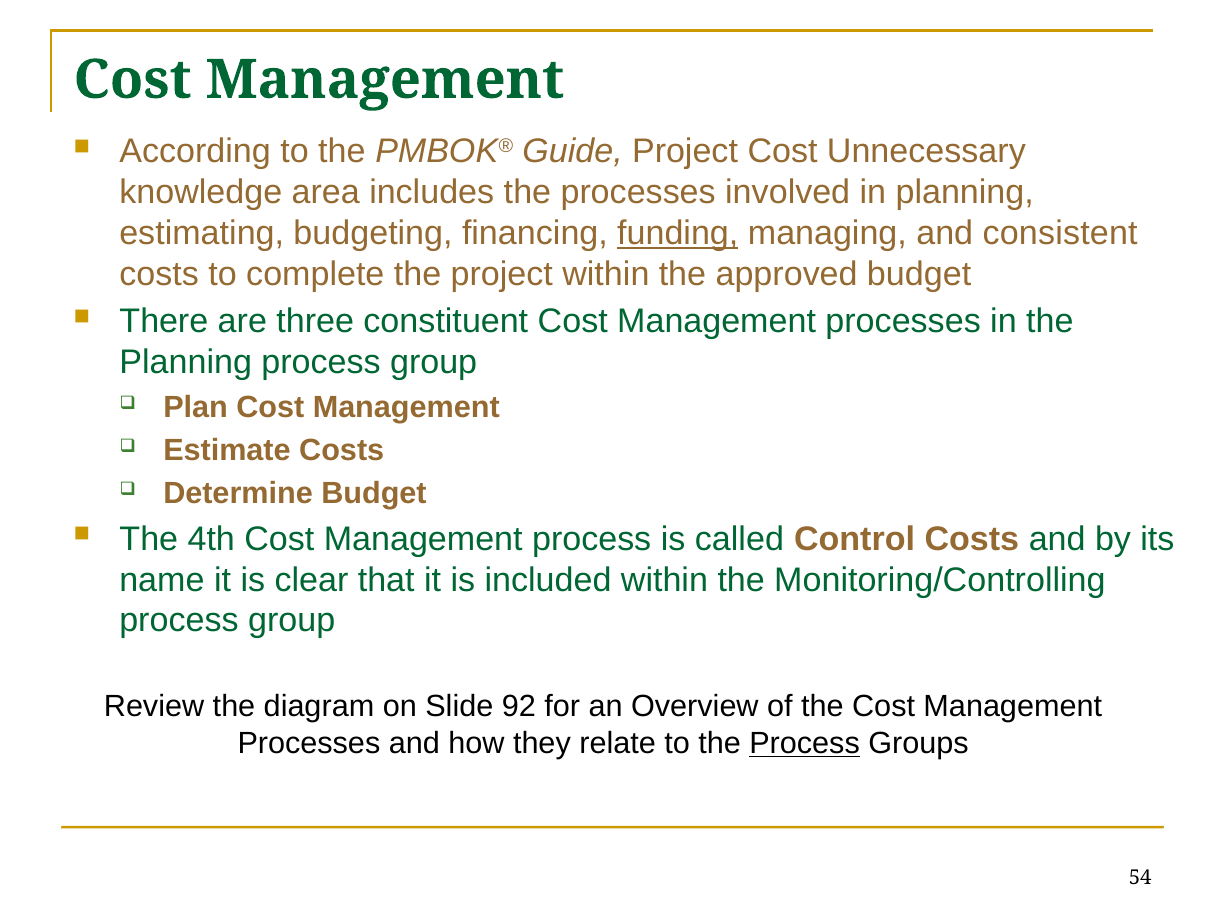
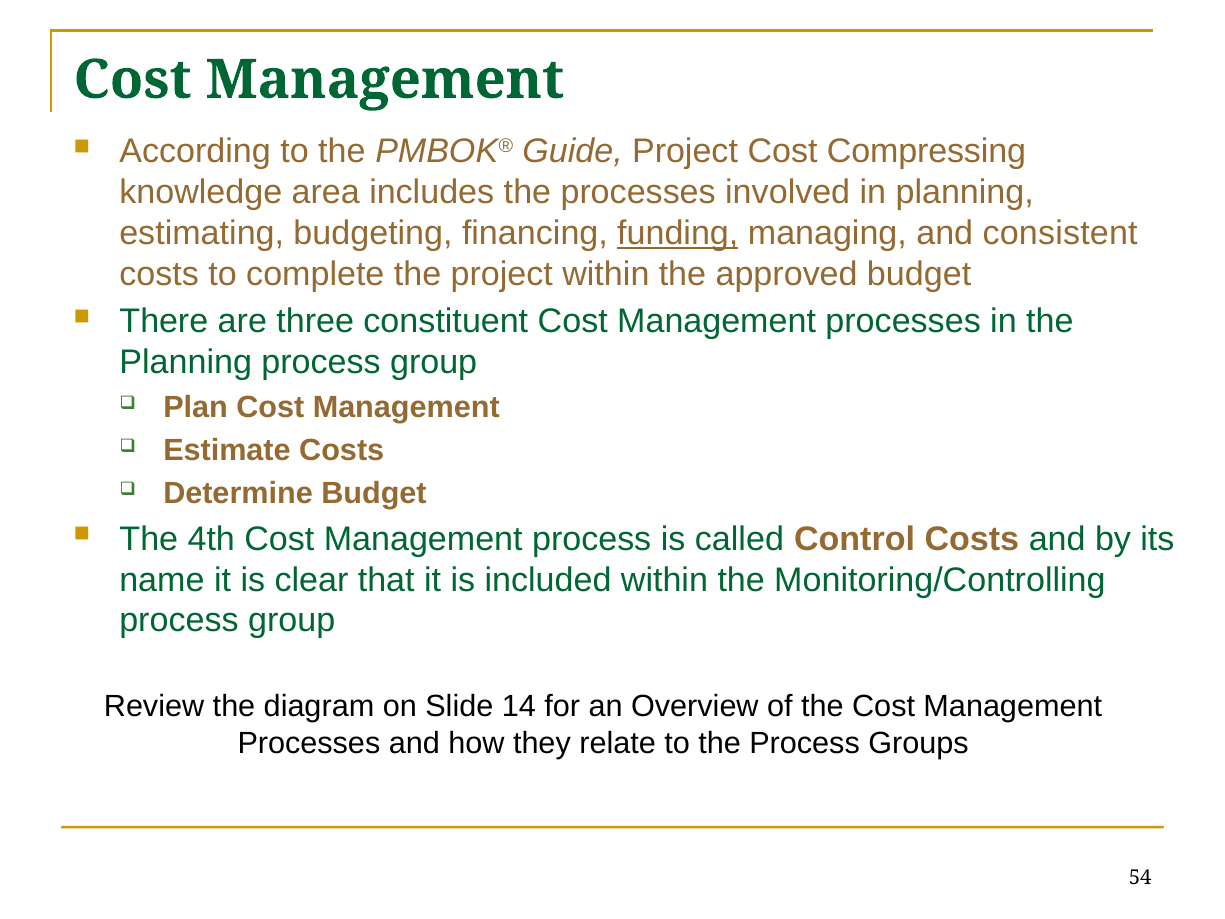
Unnecessary: Unnecessary -> Compressing (926, 151)
92: 92 -> 14 (519, 706)
Process underline: present -> none (805, 743)
